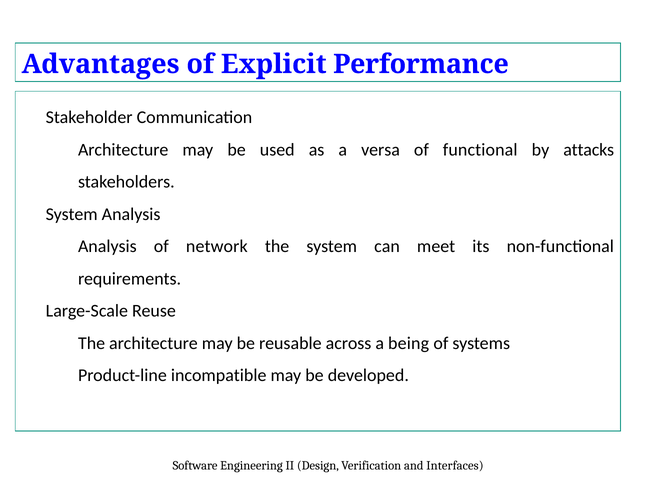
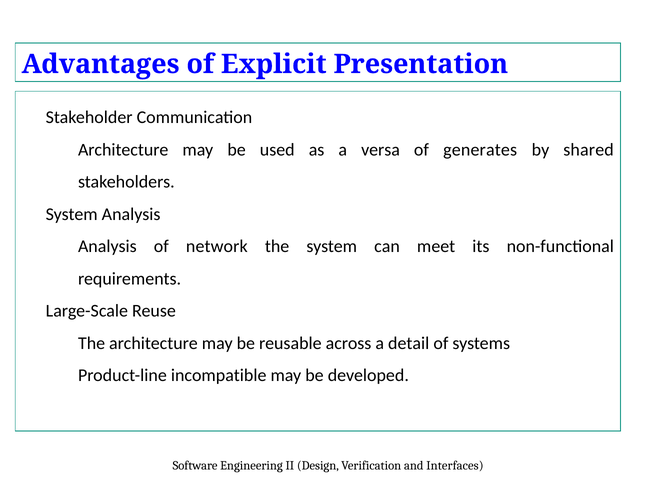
Performance: Performance -> Presentation (421, 64)
functional: functional -> generates (480, 150)
attacks: attacks -> shared (589, 150)
being: being -> detail (409, 344)
